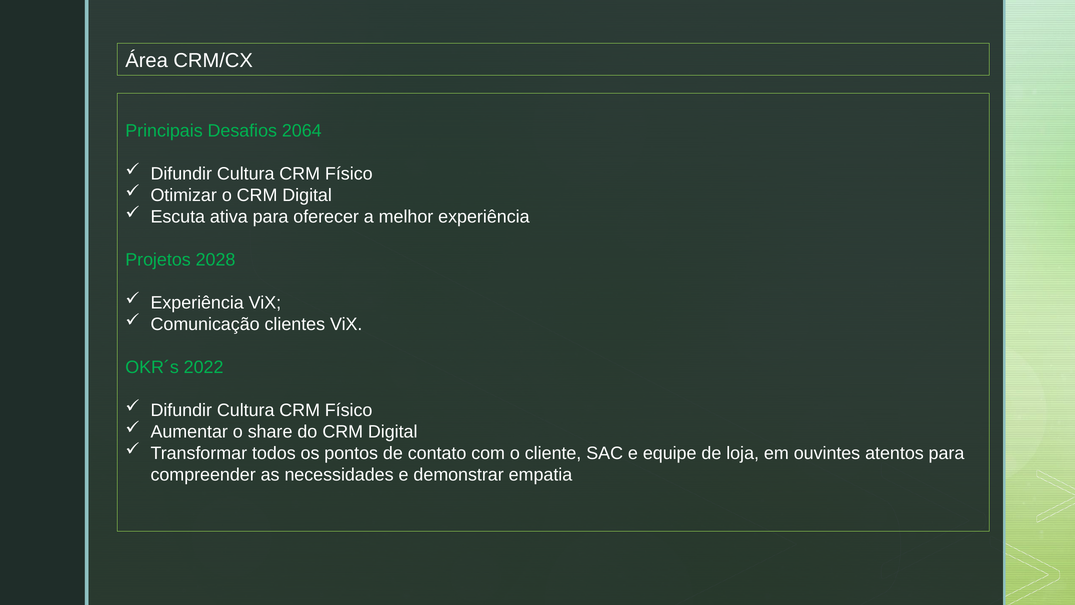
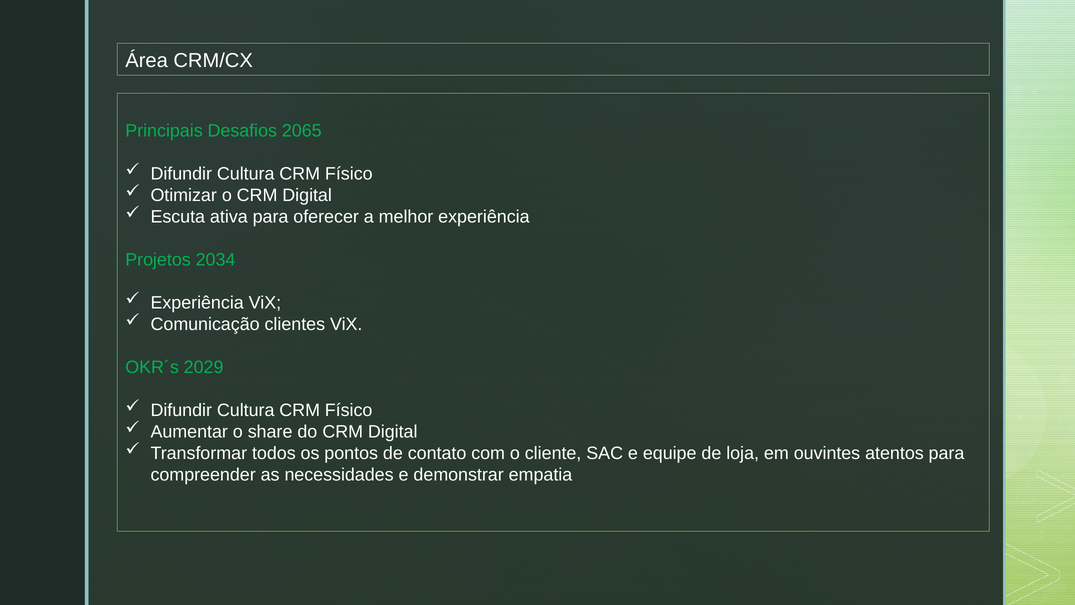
2064: 2064 -> 2065 (302, 131)
2028: 2028 -> 2034 (216, 260)
2022: 2022 -> 2029 (204, 367)
